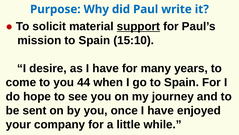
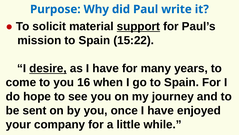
15:10: 15:10 -> 15:22 (134, 40)
desire underline: none -> present (48, 68)
44: 44 -> 16 (84, 82)
